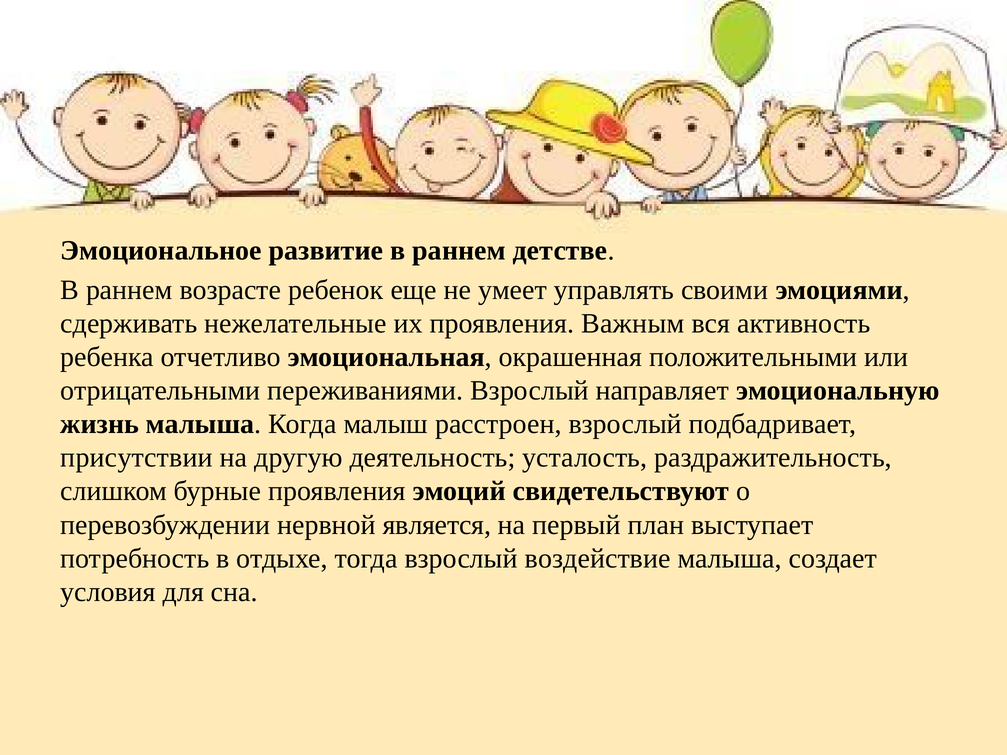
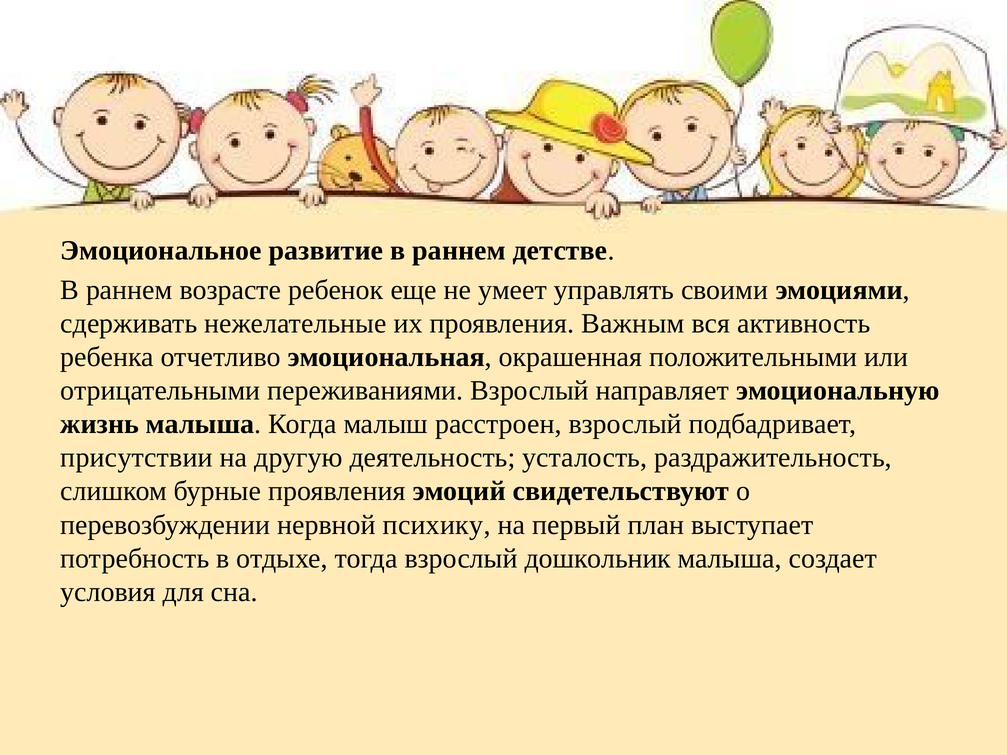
является: является -> психику (437, 525)
воздействие: воздействие -> дошкольник (598, 559)
